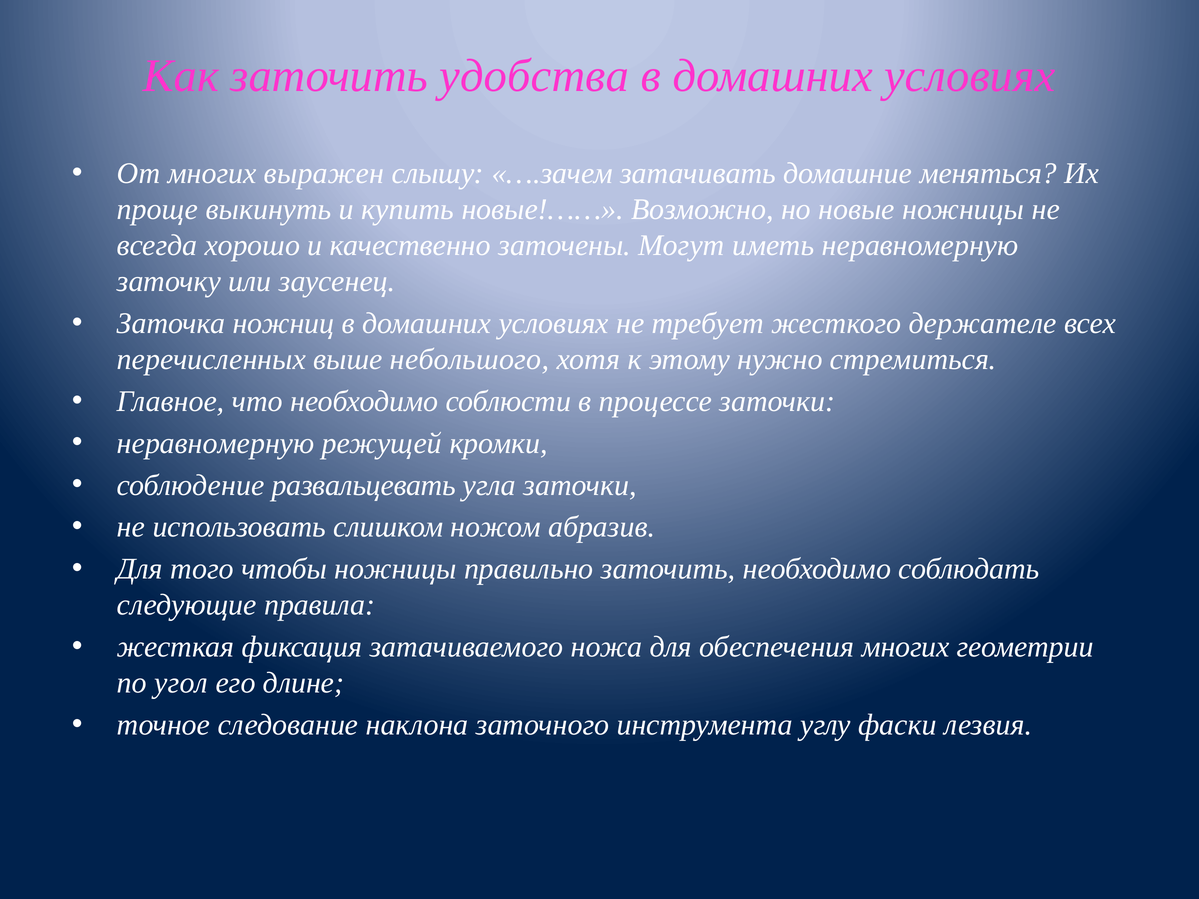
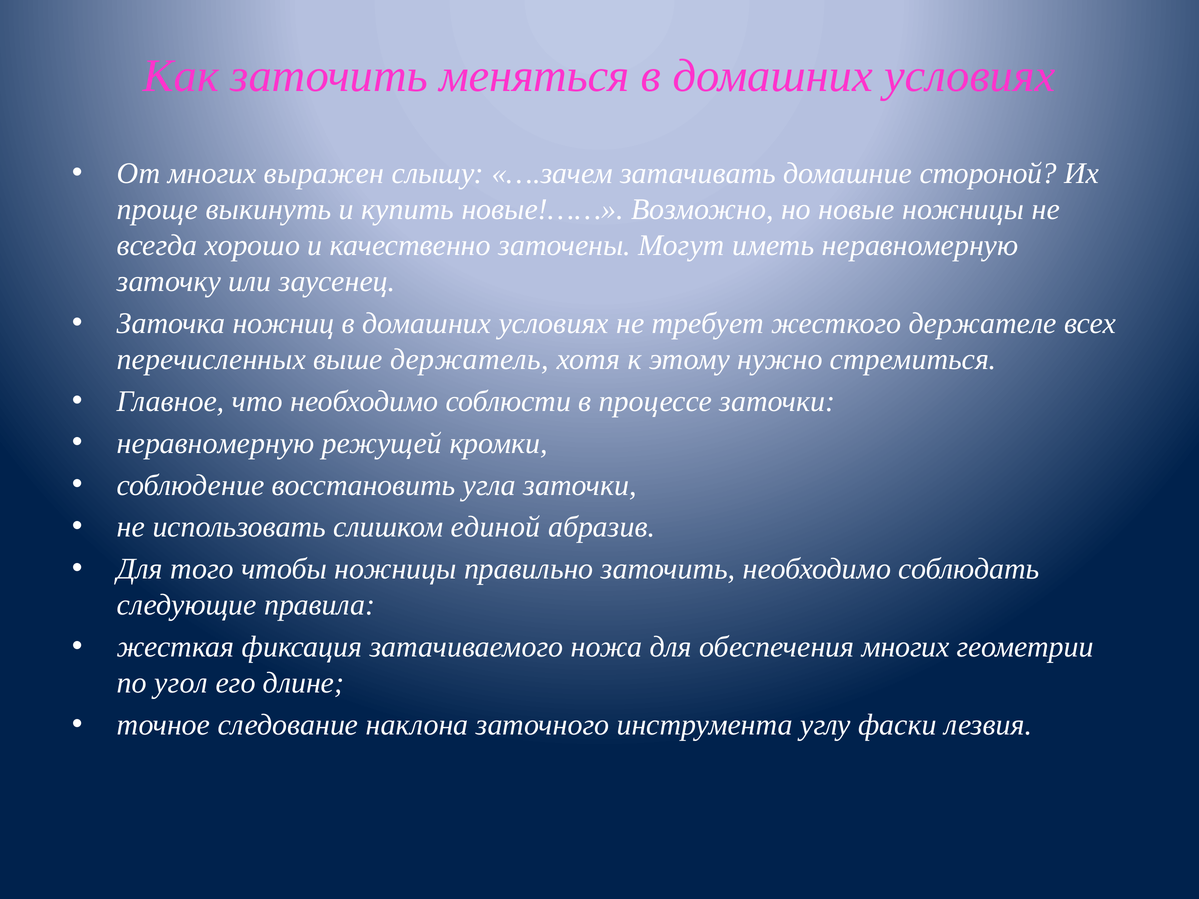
удобства: удобства -> меняться (534, 76)
меняться: меняться -> стороной (988, 174)
небольшого: небольшого -> держатель (470, 359)
развальцевать: развальцевать -> восстановить (364, 485)
ножом: ножом -> единой (495, 527)
